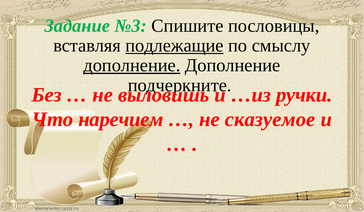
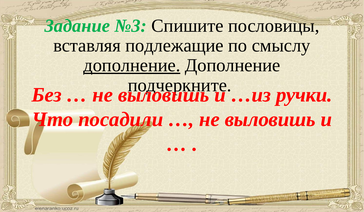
подлежащие underline: present -> none (175, 46)
наречием: наречием -> посадили (121, 120)
сказуемое: сказуемое -> выловишь (270, 120)
